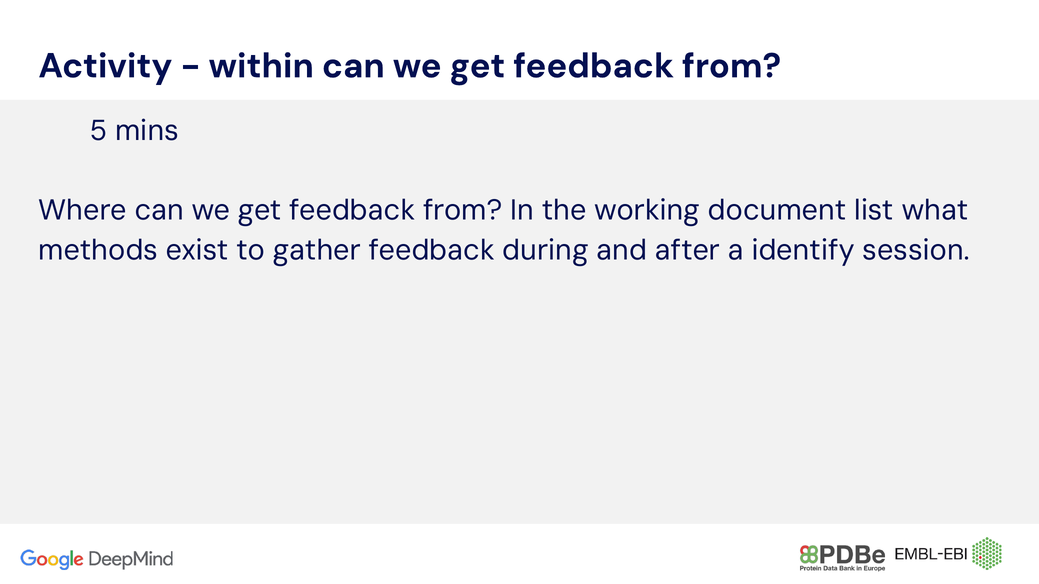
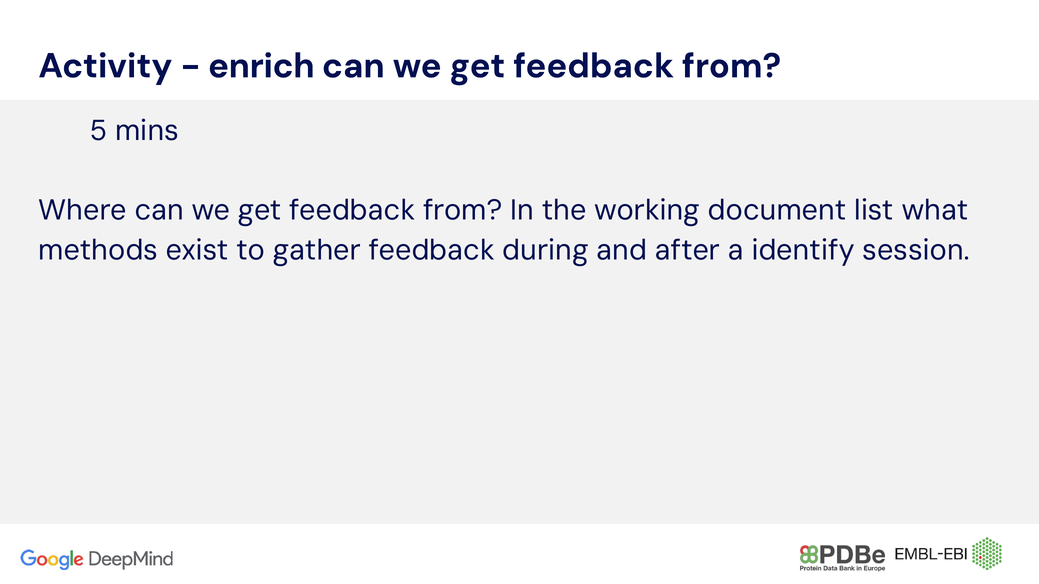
within: within -> enrich (261, 66)
